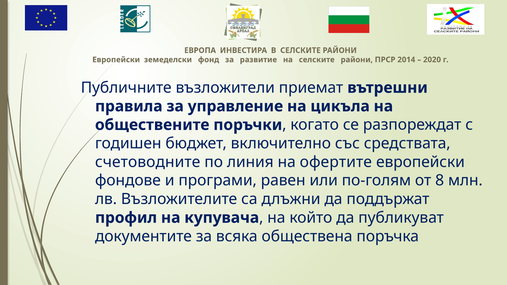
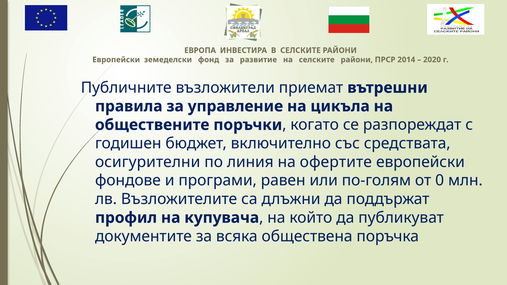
счетоводните: счетоводните -> осигурителни (148, 162)
8: 8 -> 0 (440, 181)
